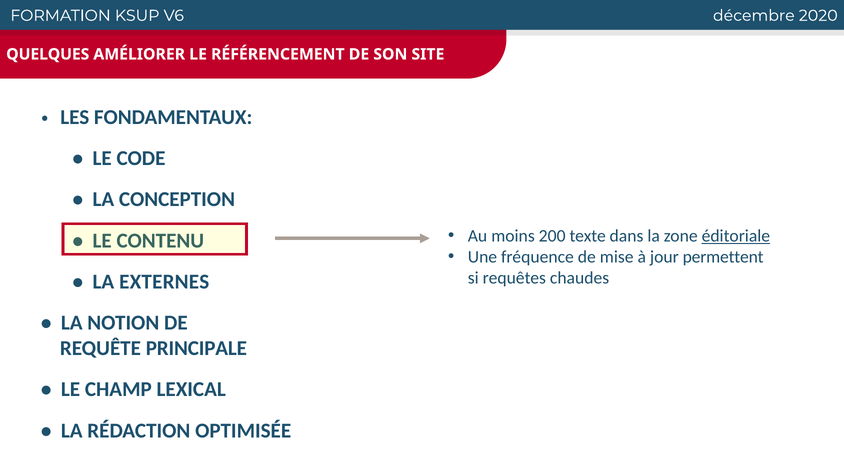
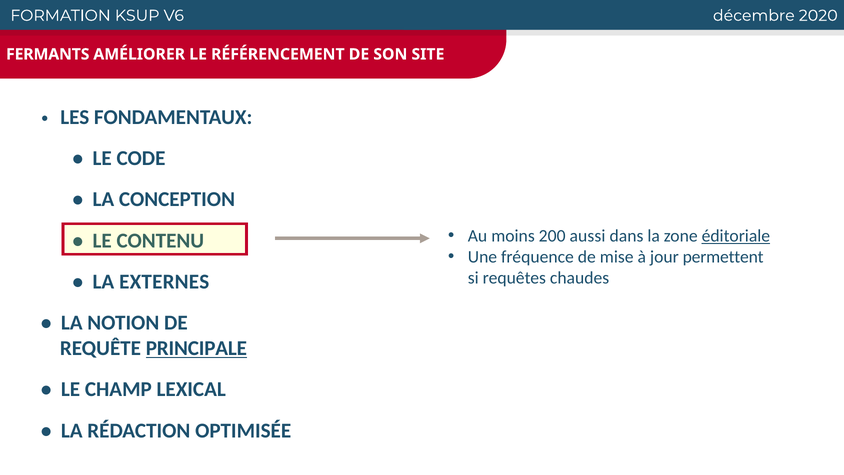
QUELQUES: QUELQUES -> FERMANTS (48, 54)
texte: texte -> aussi (587, 236)
PRINCIPALE underline: none -> present (196, 348)
